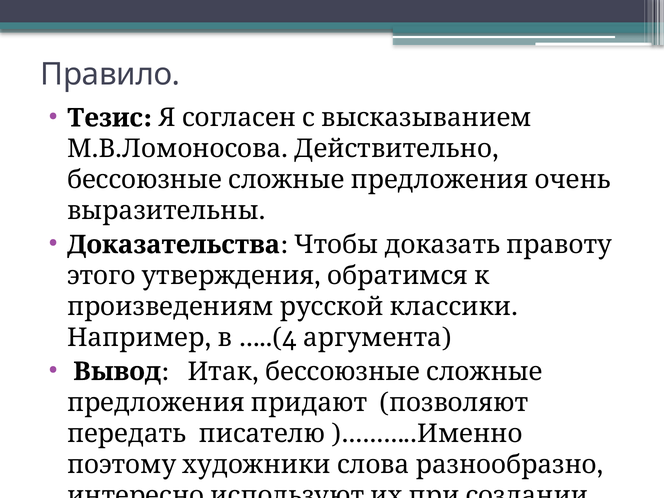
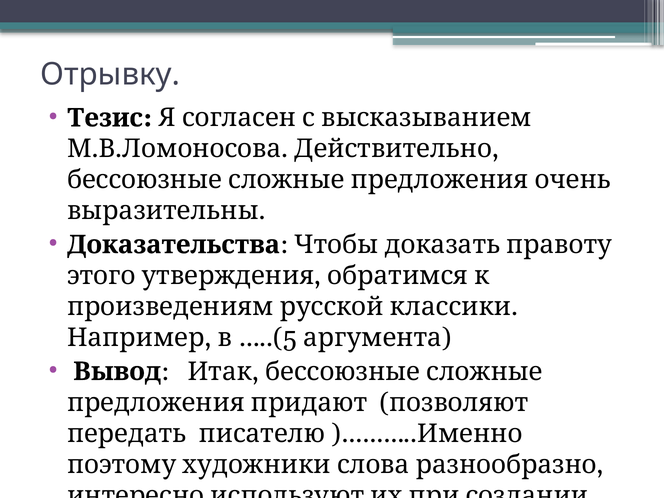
Правило: Правило -> Отрывку (110, 75)
…..(4: …..(4 -> …..(5 (268, 338)
